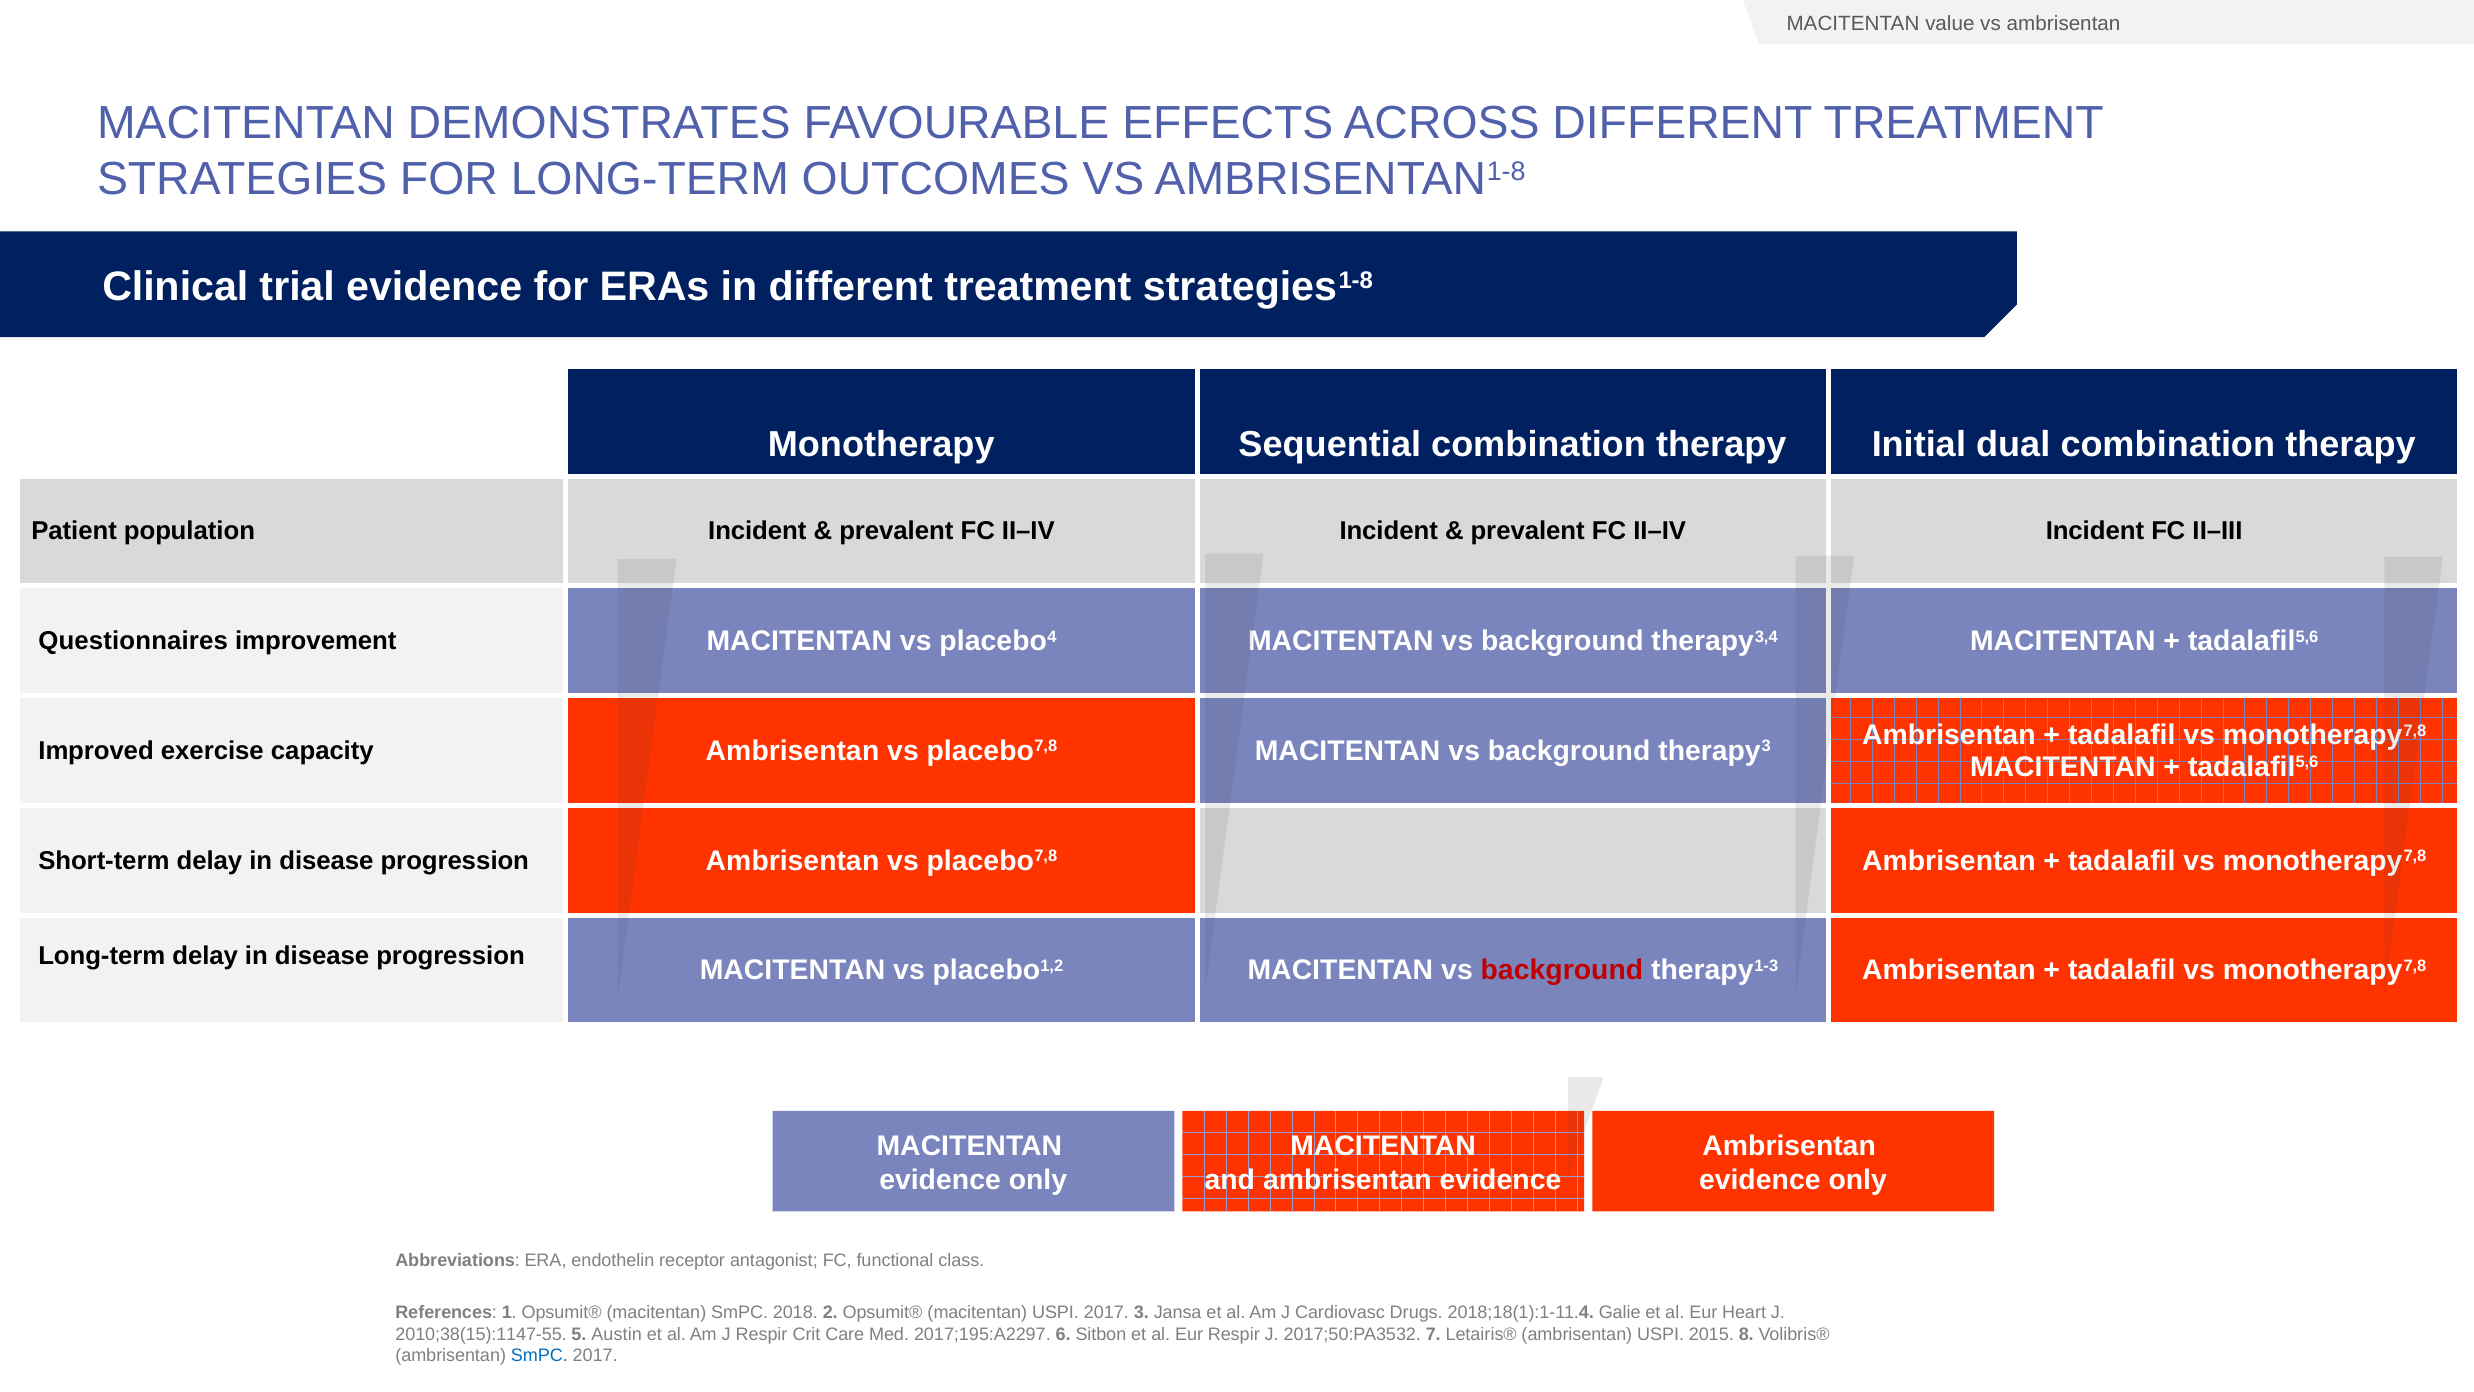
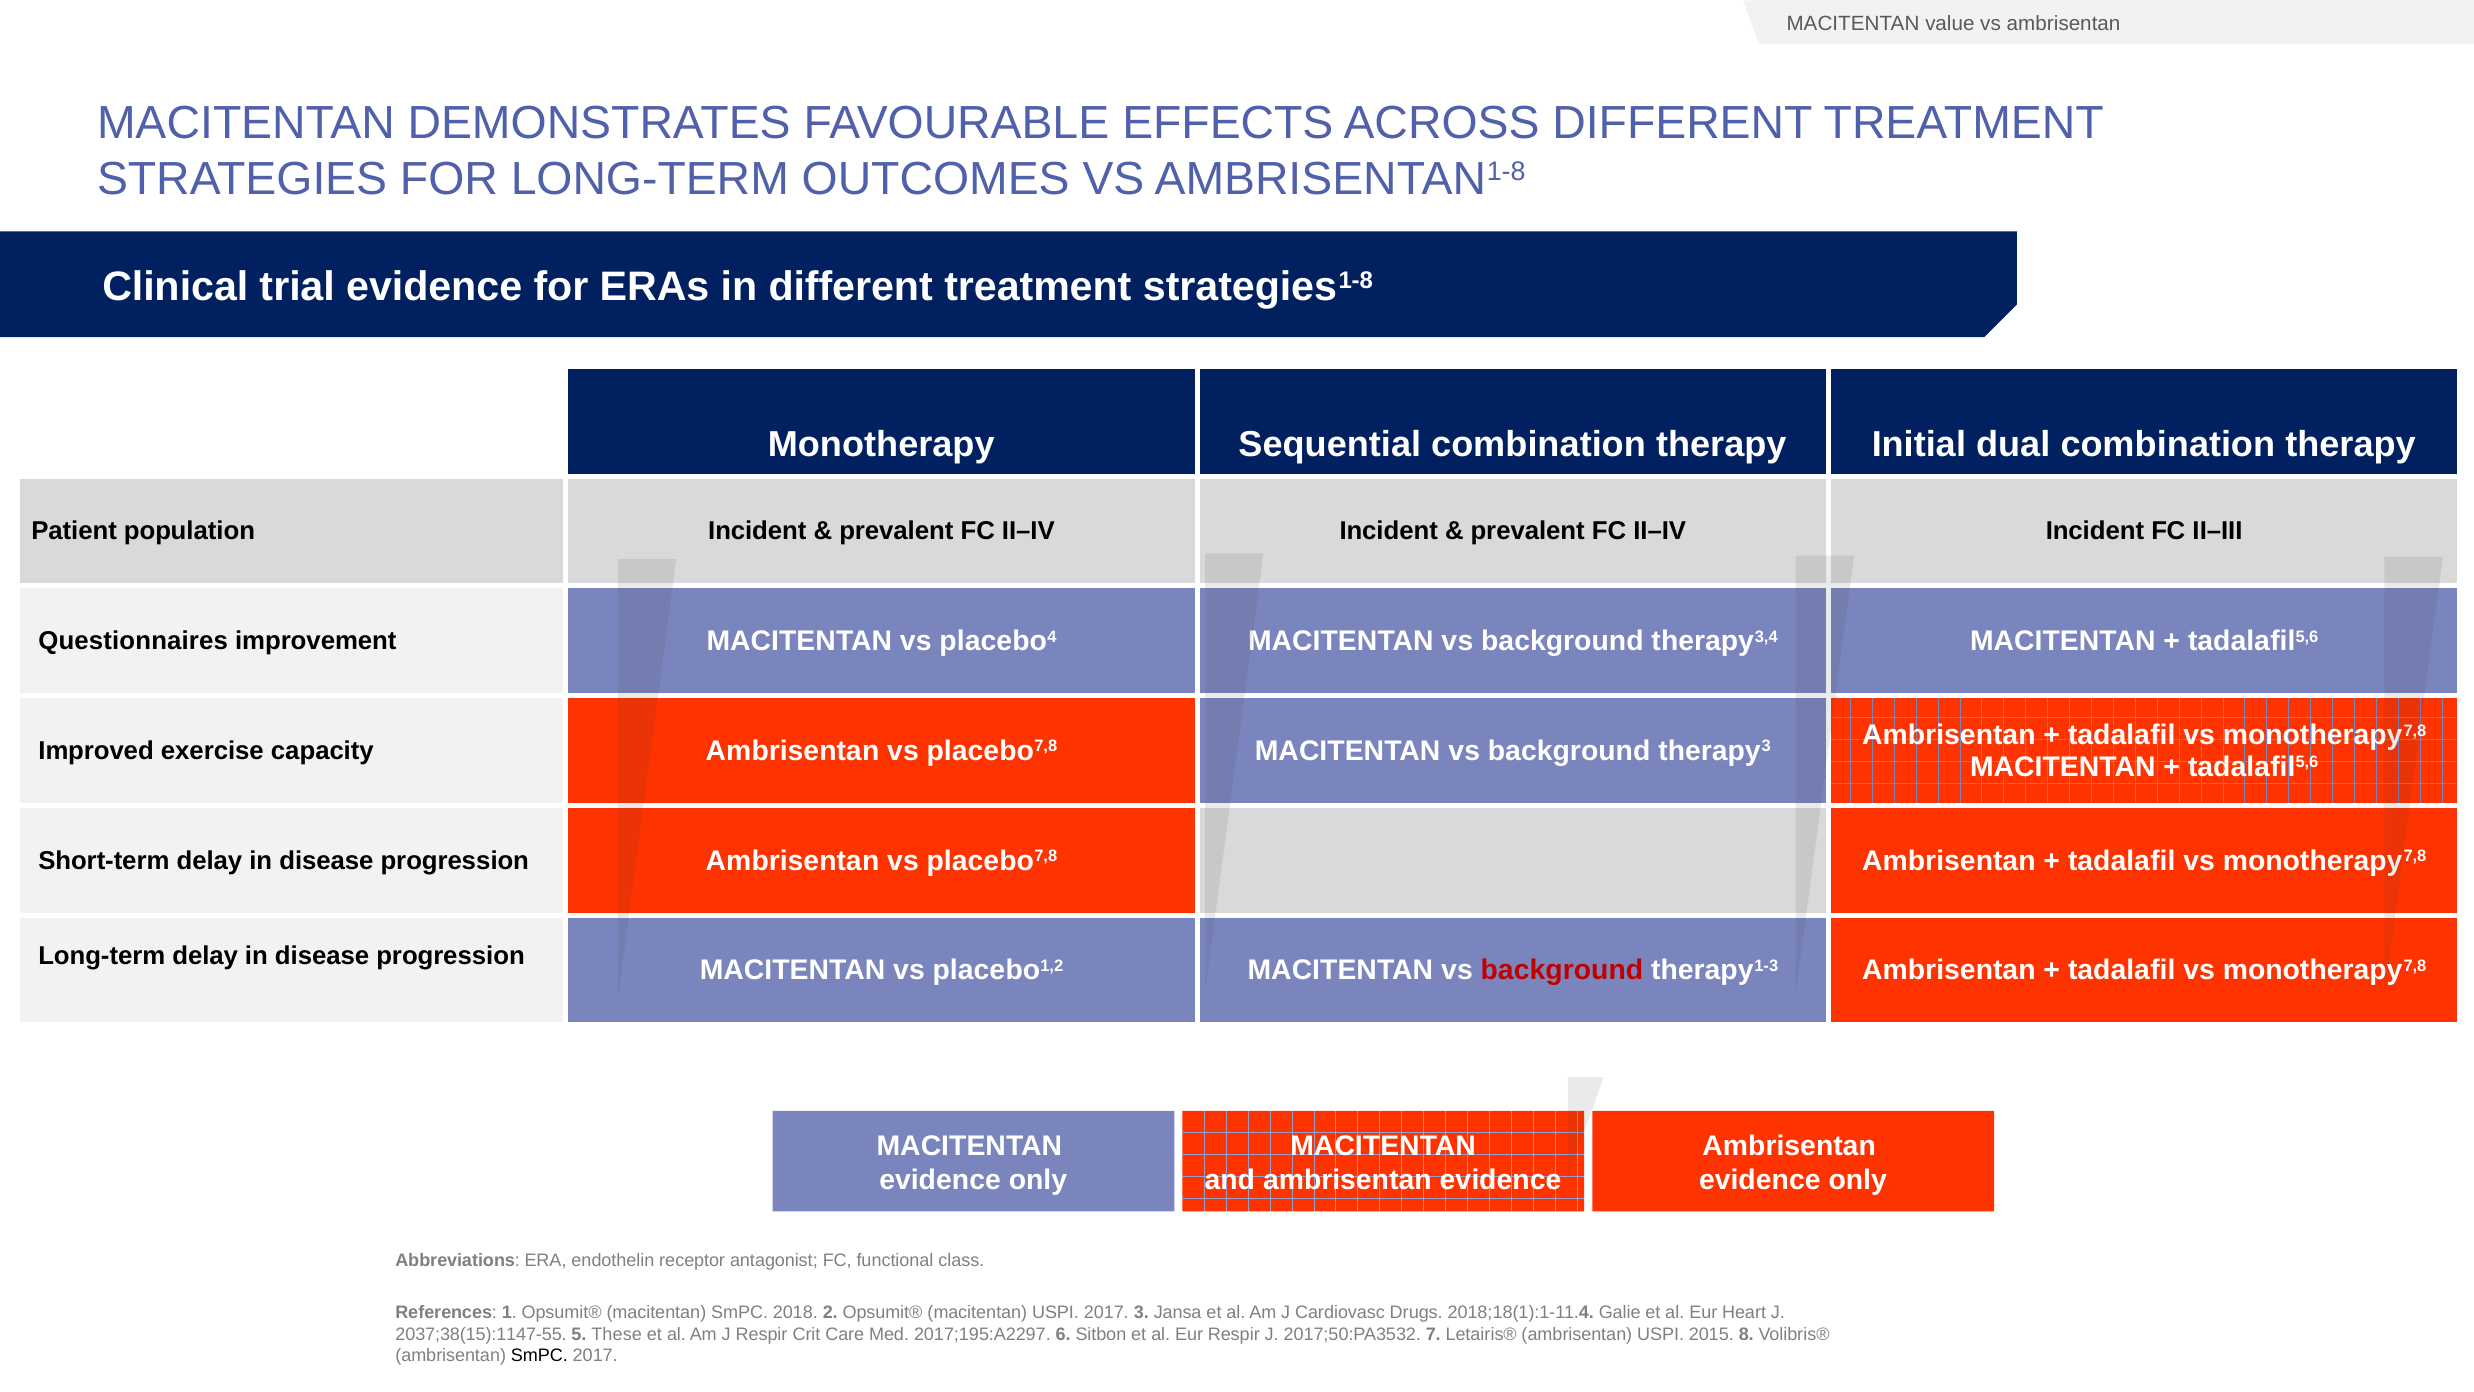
2010;38(15):1147-55: 2010;38(15):1147-55 -> 2037;38(15):1147-55 (481, 1334)
Austin: Austin -> These (617, 1334)
SmPC colour: blue -> black (539, 1356)
